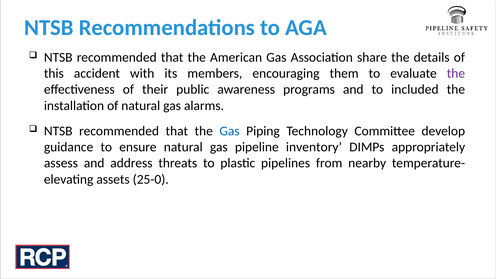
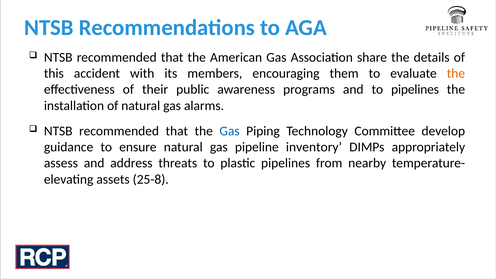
the colour: purple -> orange (456, 73)
to included: included -> pipelines (415, 89)
25-0: 25-0 -> 25-8 (151, 179)
